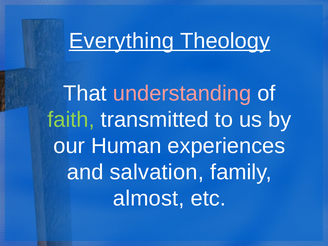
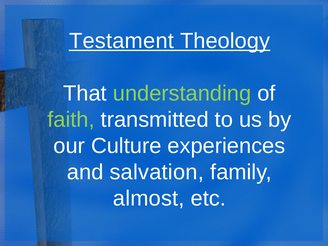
Everything: Everything -> Testament (121, 41)
understanding colour: pink -> light green (182, 93)
Human: Human -> Culture (126, 146)
